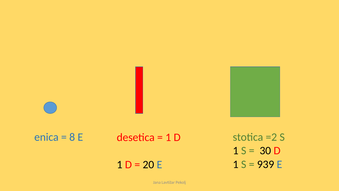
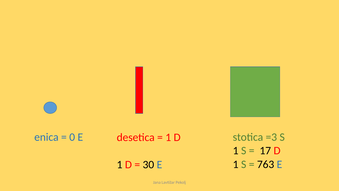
=2: =2 -> =3 (271, 137)
8: 8 -> 0 (72, 137)
30: 30 -> 17 (265, 150)
939: 939 -> 763 (266, 164)
20: 20 -> 30 (148, 164)
